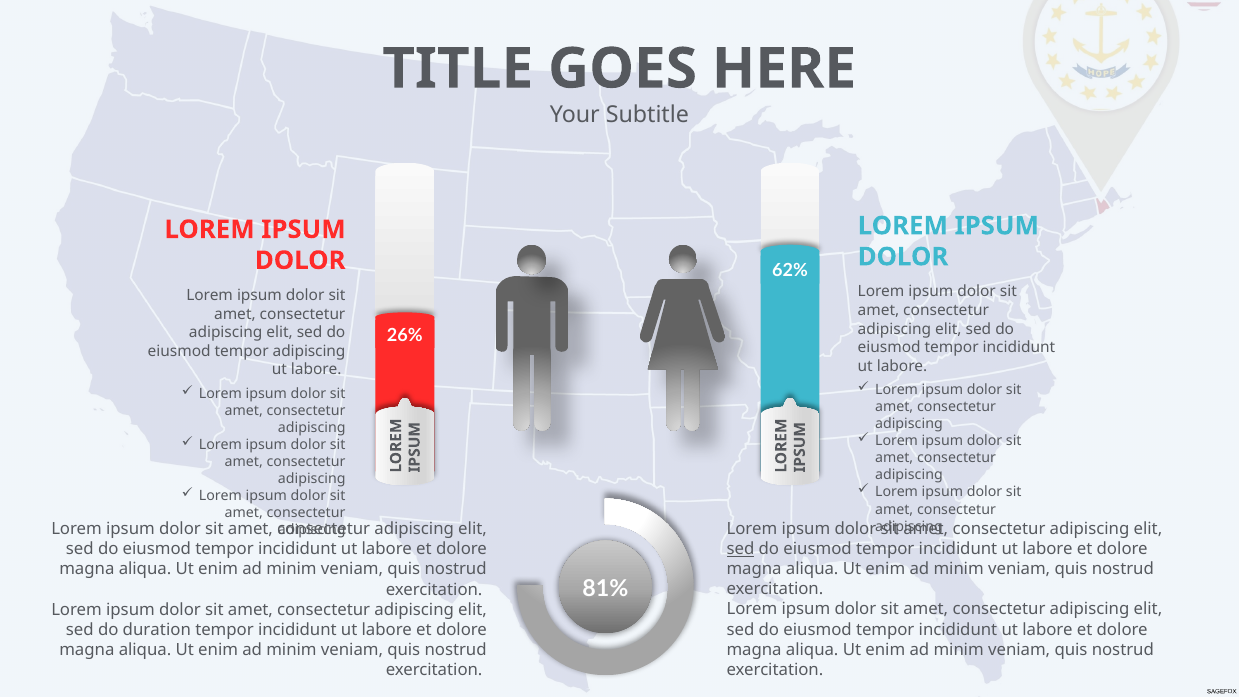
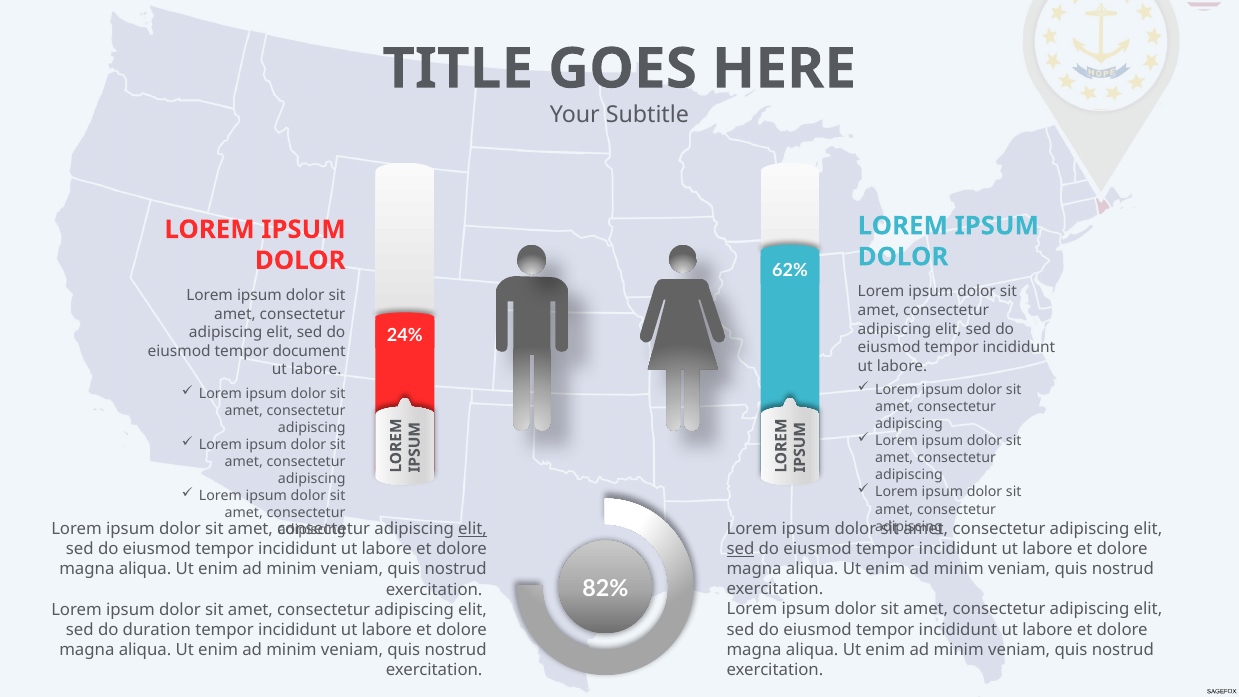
26%: 26% -> 24% (405, 335)
tempor adipiscing: adipiscing -> document (309, 351)
elit underline: none -> present (473, 529)
81%: 81% -> 82% (605, 588)
